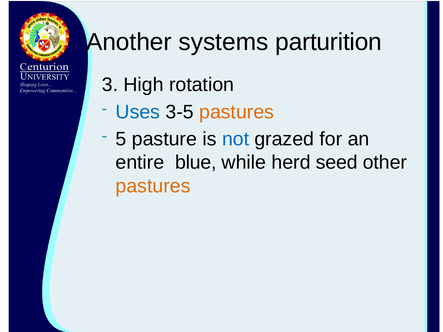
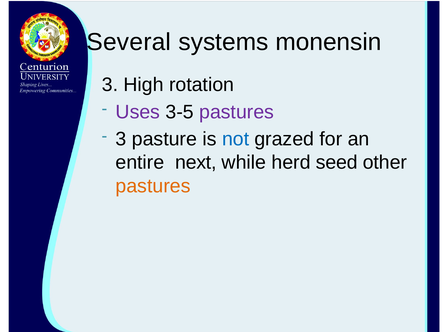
Another: Another -> Several (129, 42)
parturition: parturition -> monensin (328, 42)
Uses colour: blue -> purple (138, 112)
pastures colour: orange -> purple (237, 112)
5: 5 -> 3 (121, 139)
blue: blue -> next (196, 163)
